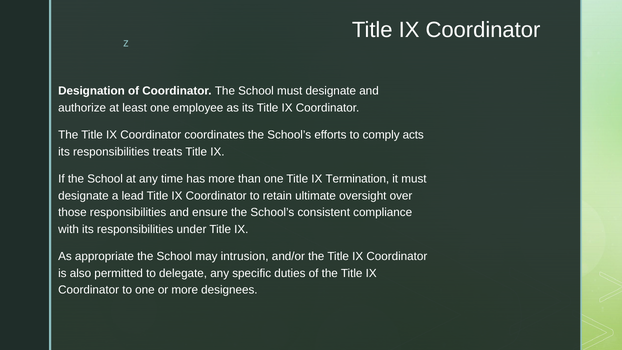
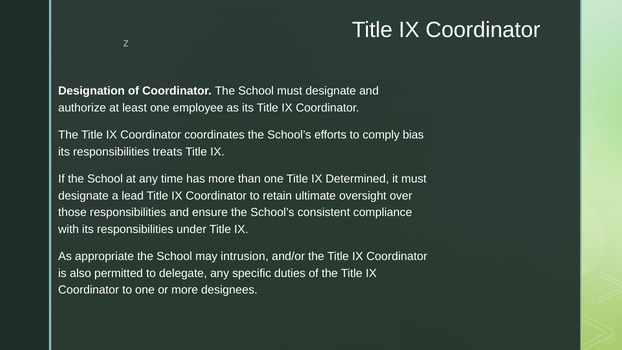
acts: acts -> bias (413, 135)
Termination: Termination -> Determined (357, 179)
